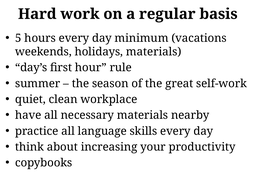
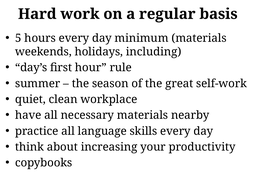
minimum vacations: vacations -> materials (199, 38)
holidays materials: materials -> including (154, 52)
